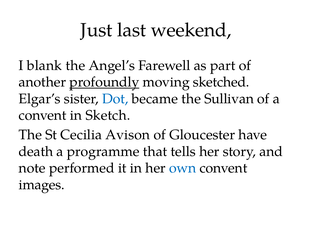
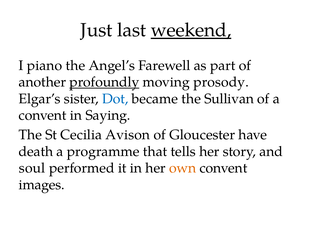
weekend underline: none -> present (191, 30)
blank: blank -> piano (44, 65)
sketched: sketched -> prosody (221, 82)
Sketch: Sketch -> Saying (108, 115)
note: note -> soul (32, 168)
own colour: blue -> orange (183, 168)
